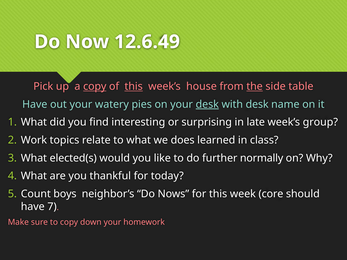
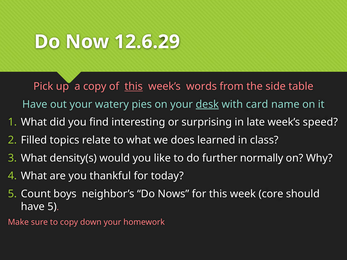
12.6.49: 12.6.49 -> 12.6.29 (147, 42)
copy underline: present -> none (95, 86)
house: house -> words (202, 86)
the underline: present -> none (255, 86)
with desk: desk -> card (257, 104)
group: group -> speed (320, 122)
Work: Work -> Filled (34, 140)
elected(s: elected(s -> density(s (73, 158)
have 7: 7 -> 5 (52, 207)
